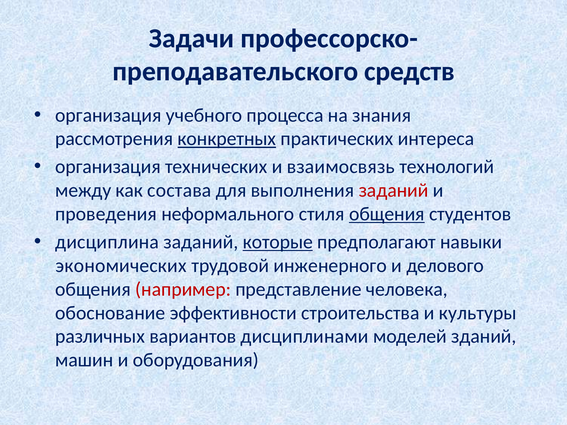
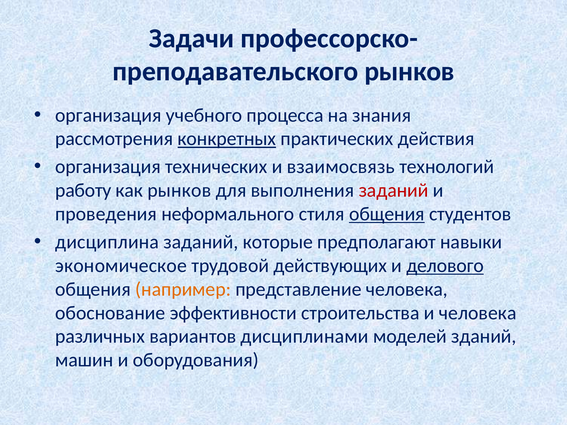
средств: средств -> рынков (409, 71)
интереса: интереса -> действия (436, 139)
между: между -> работу (83, 191)
как состава: состава -> рынков (179, 191)
которые underline: present -> none (278, 242)
экономических: экономических -> экономическое (121, 266)
инженерного: инженерного -> действующих (330, 266)
делового underline: none -> present (445, 266)
например colour: red -> orange (183, 289)
и культуры: культуры -> человека (478, 313)
